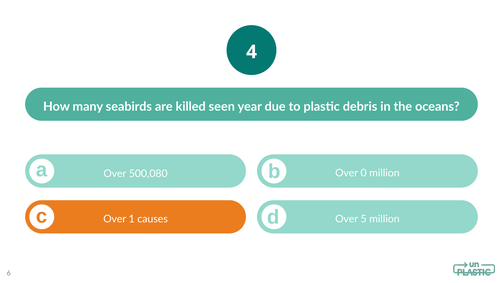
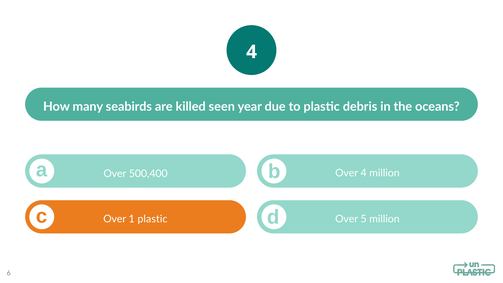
Over 0: 0 -> 4 (364, 173)
500,080: 500,080 -> 500,400 (148, 174)
1 causes: causes -> plastic (153, 219)
